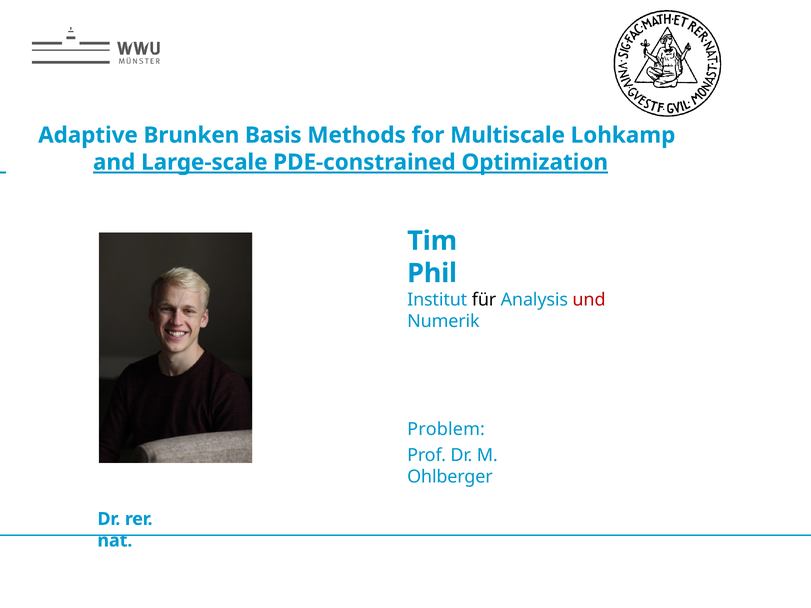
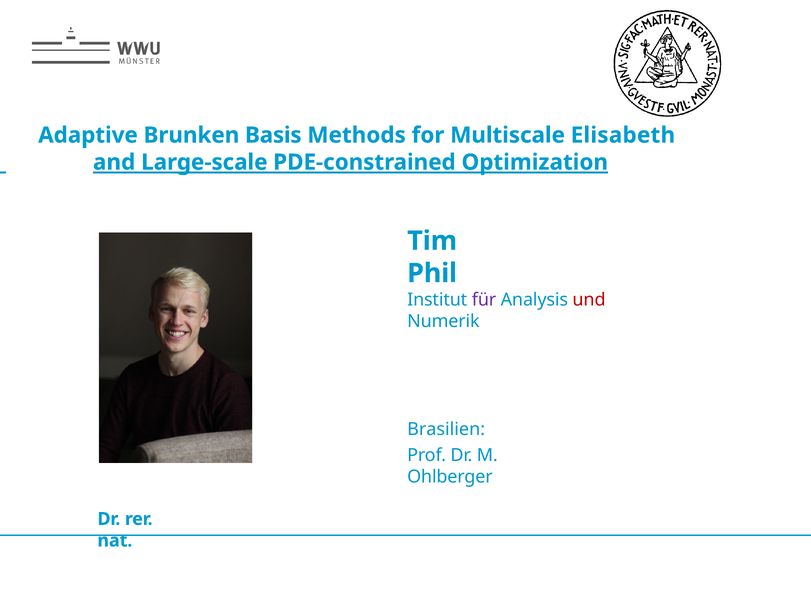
Lohkamp: Lohkamp -> Elisabeth (623, 135)
für colour: black -> purple (484, 300)
Problem: Problem -> Brasilien (446, 430)
